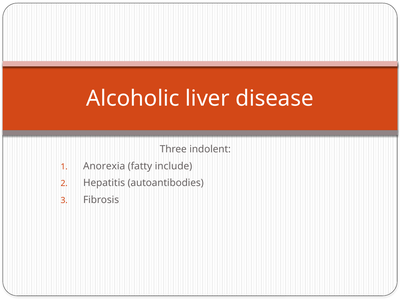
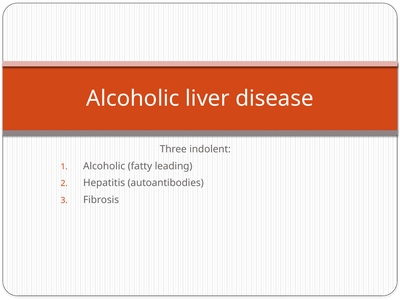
Anorexia: Anorexia -> Alcoholic (104, 166)
include: include -> leading (174, 166)
